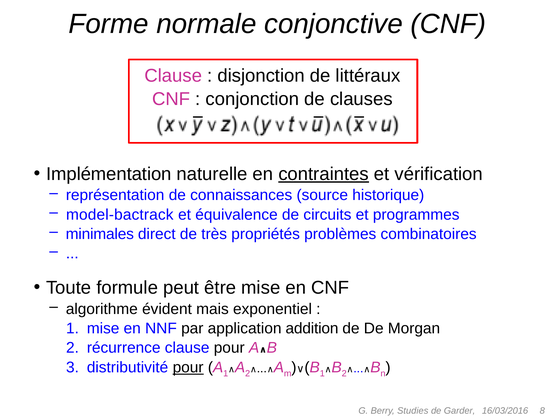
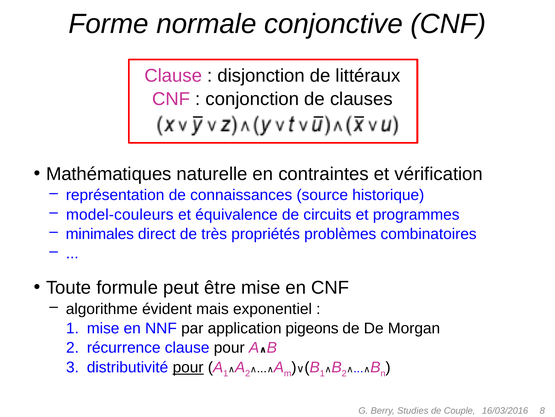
Implémentation: Implémentation -> Mathématiques (109, 174)
contraintes underline: present -> none (324, 174)
model-bactrack: model-bactrack -> model-couleurs (120, 214)
addition: addition -> pigeons (312, 328)
Garder: Garder -> Couple (460, 410)
